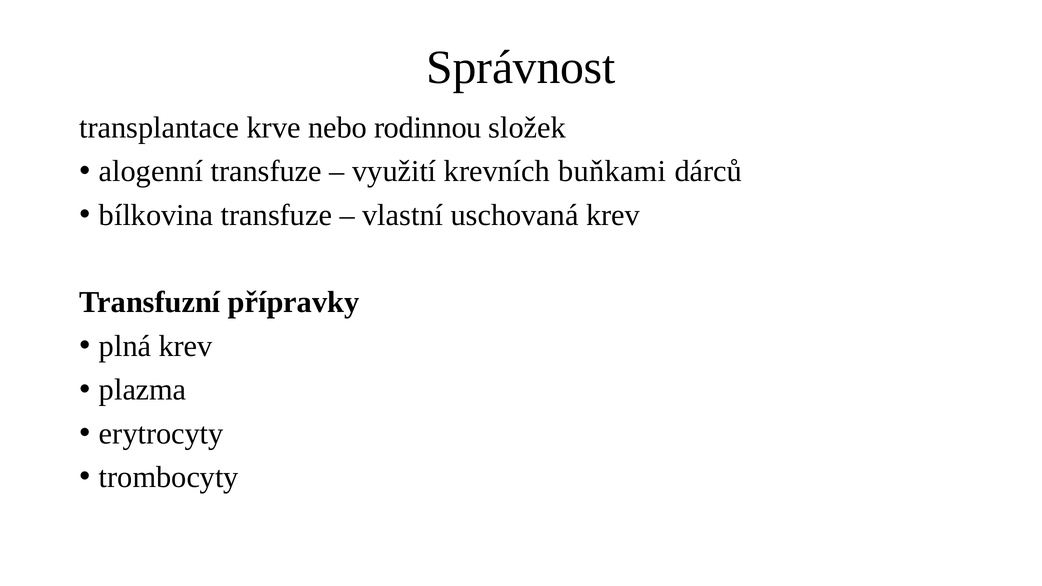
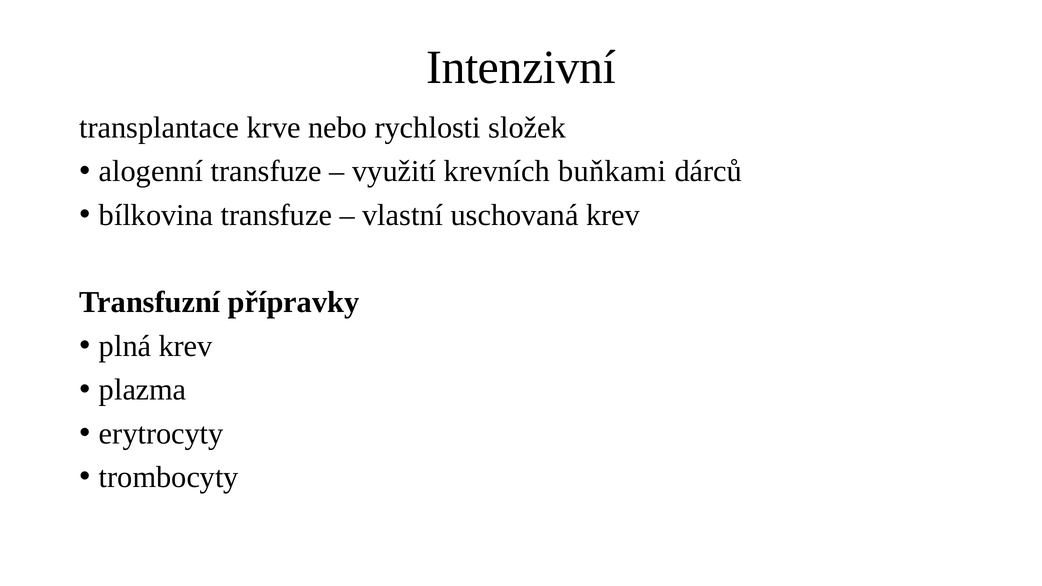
Správnost: Správnost -> Intenzivní (521, 68)
rodinnou: rodinnou -> rychlosti (428, 128)
